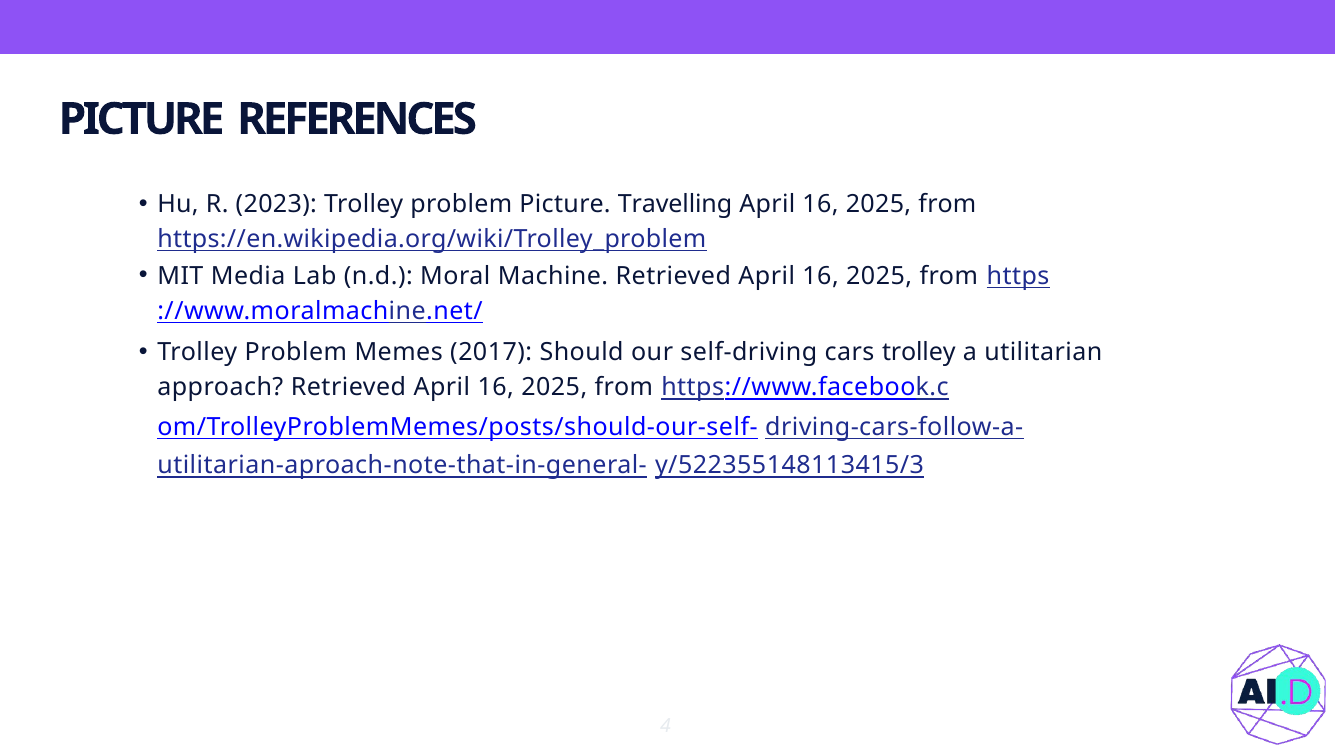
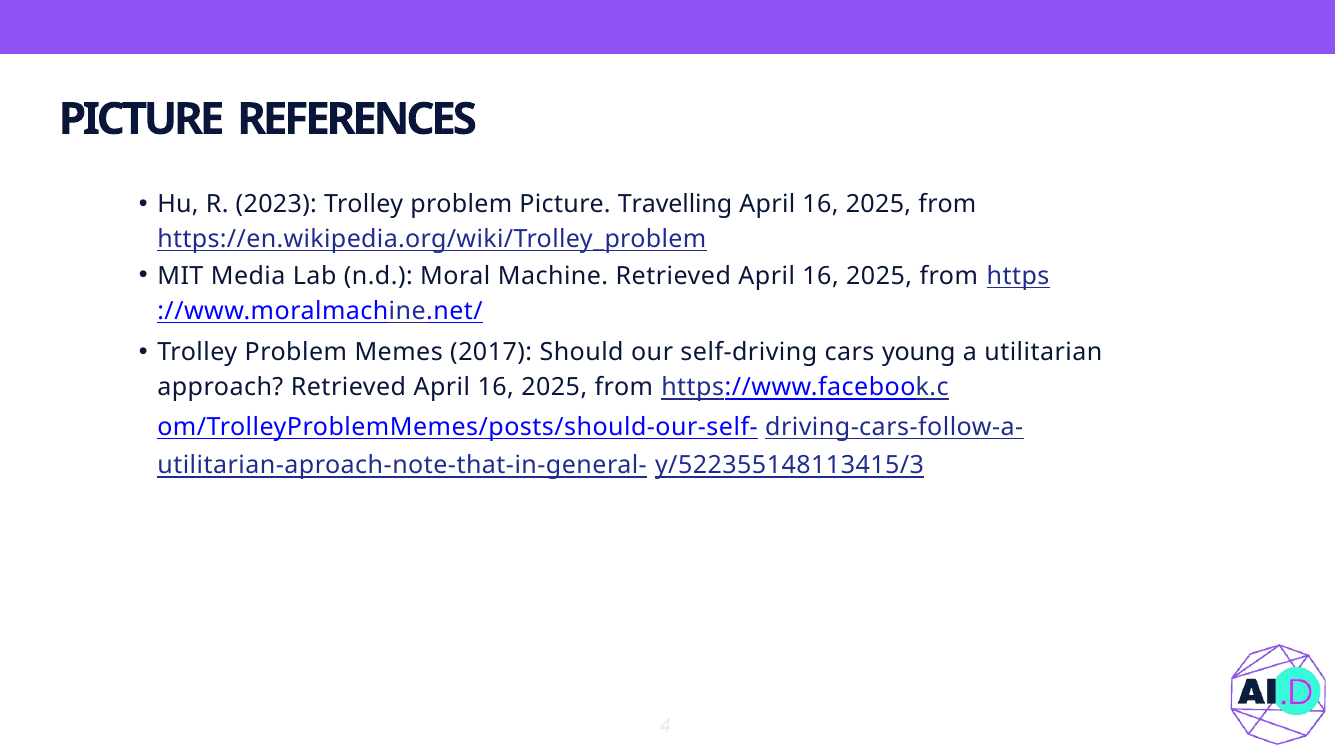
cars trolley: trolley -> young (919, 352)
